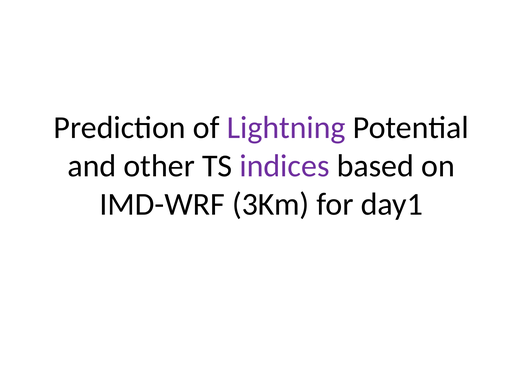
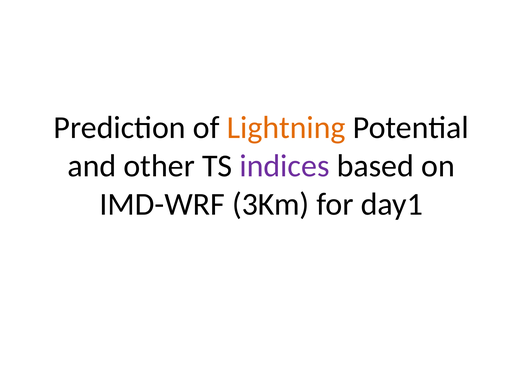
Lightning colour: purple -> orange (286, 128)
